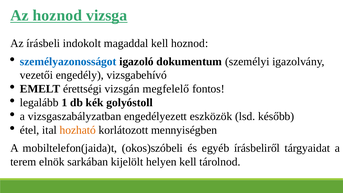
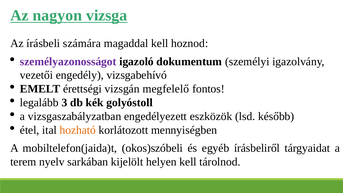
Az hoznod: hoznod -> nagyon (57, 15)
indokolt: indokolt -> számára (82, 43)
személyazonosságot colour: blue -> purple (68, 61)
1: 1 -> 3 (64, 103)
elnök: elnök -> nyelv (52, 162)
